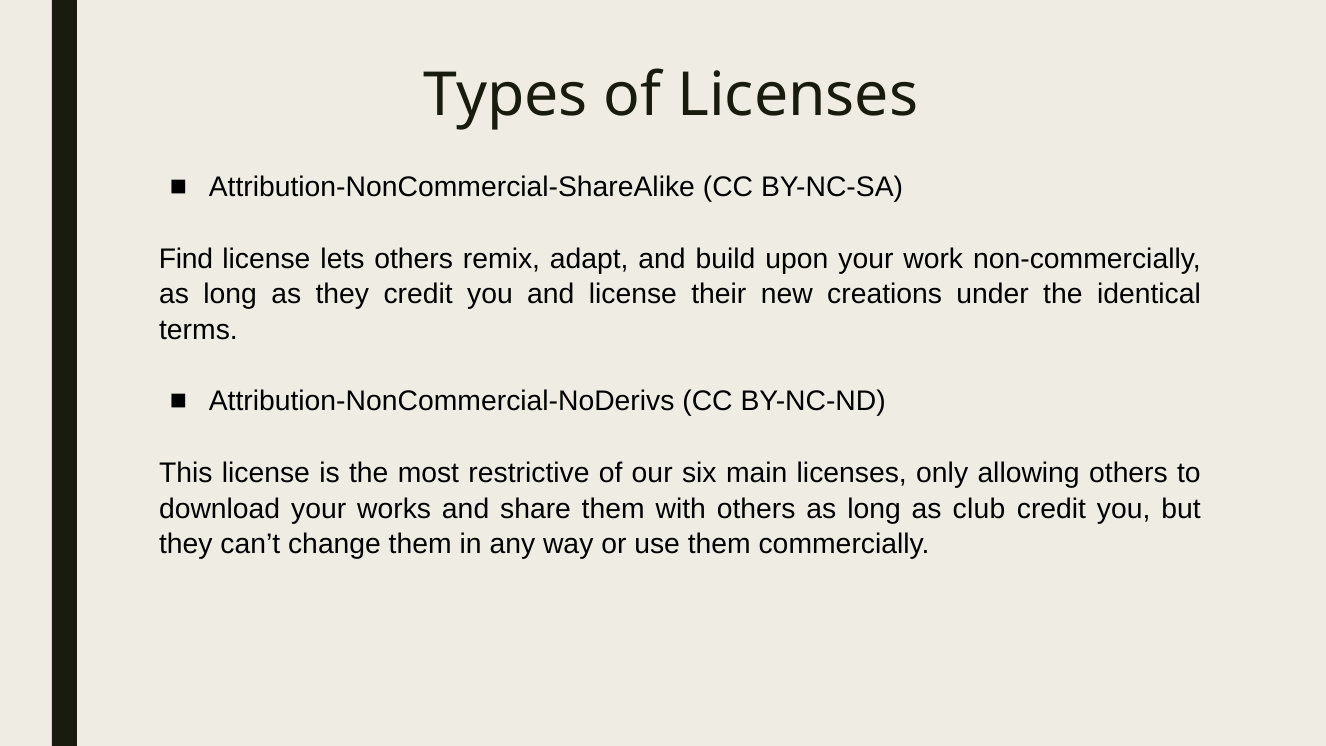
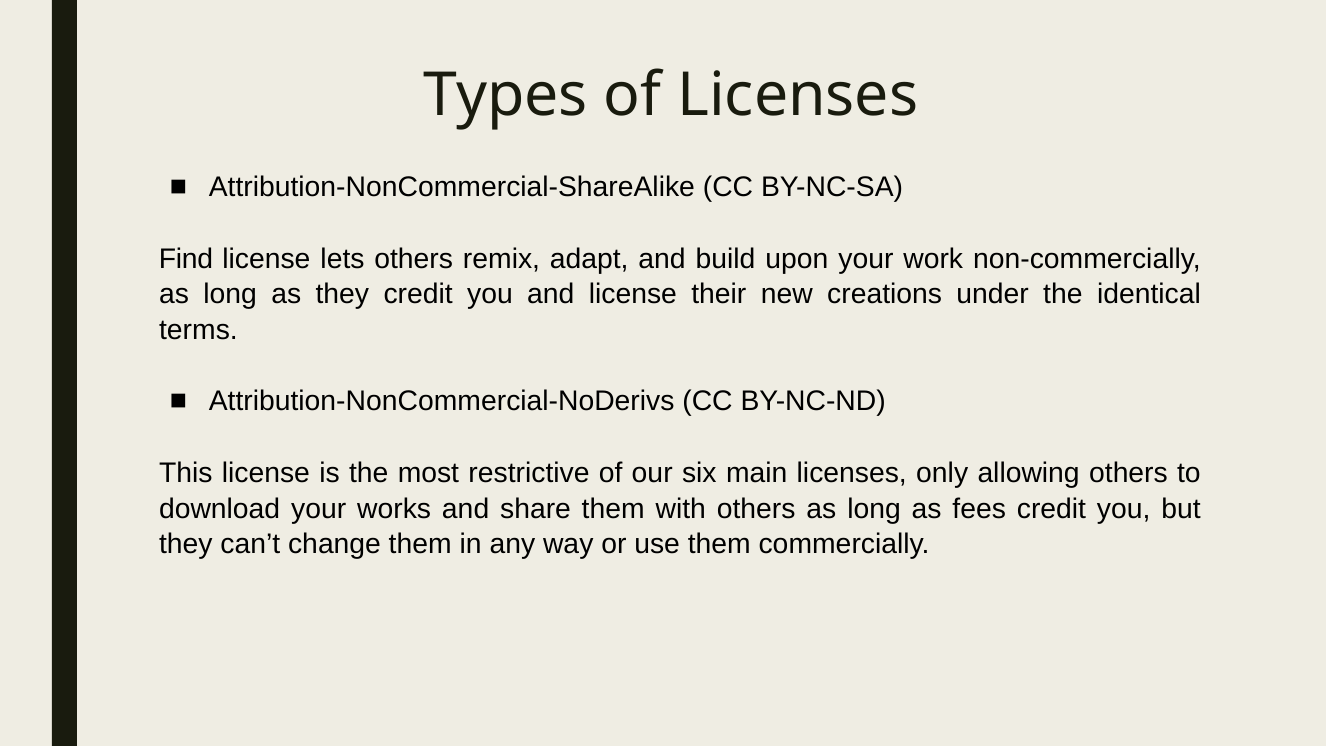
club: club -> fees (979, 509)
